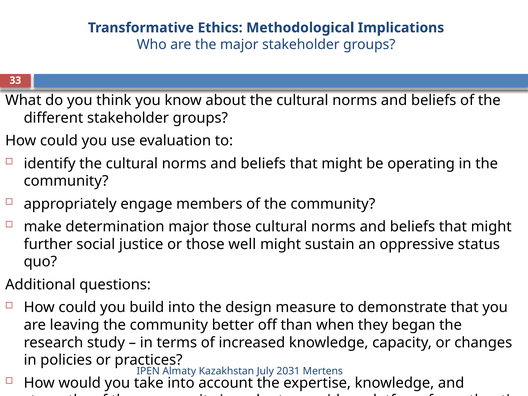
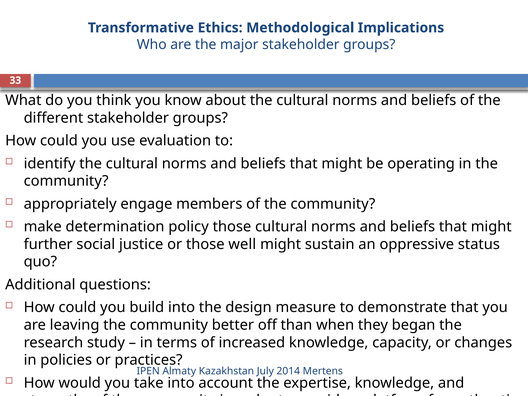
determination major: major -> policy (189, 227)
2031: 2031 -> 2014 (288, 371)
